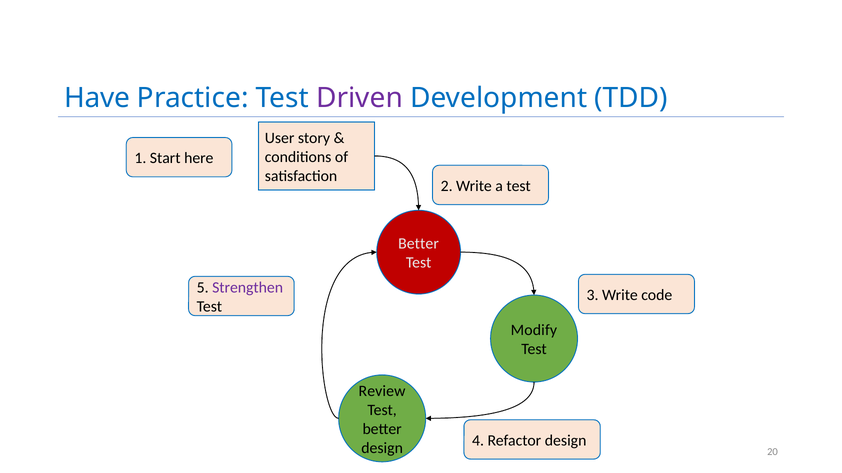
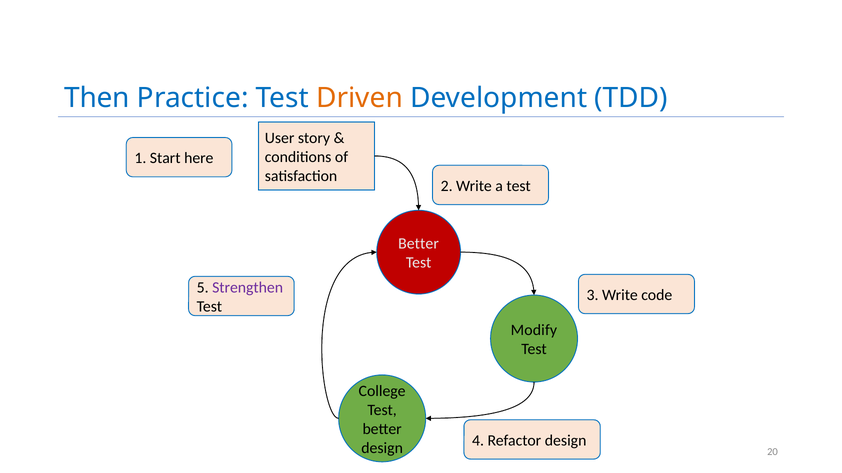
Have: Have -> Then (97, 98)
Driven colour: purple -> orange (360, 98)
Review: Review -> College (382, 392)
